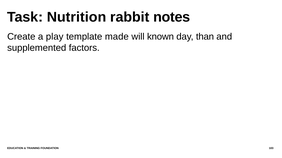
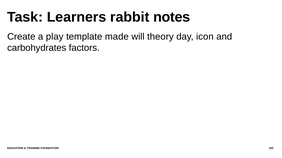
Nutrition: Nutrition -> Learners (77, 17)
known: known -> theory (160, 37)
than: than -> icon (205, 37)
supplemented: supplemented -> carbohydrates (37, 48)
